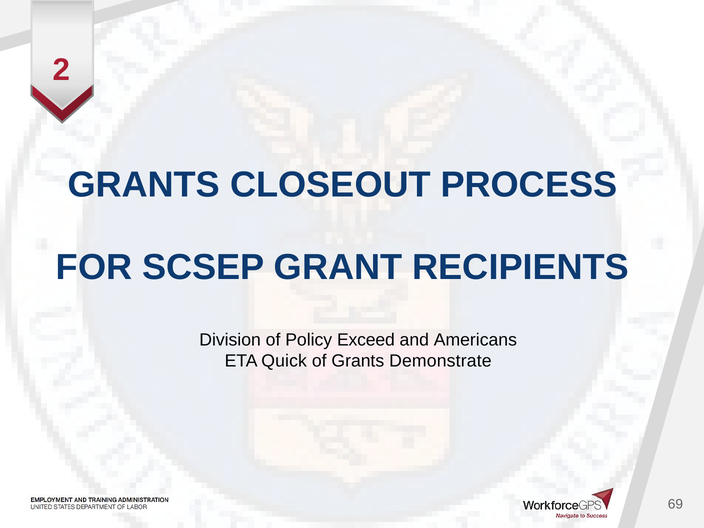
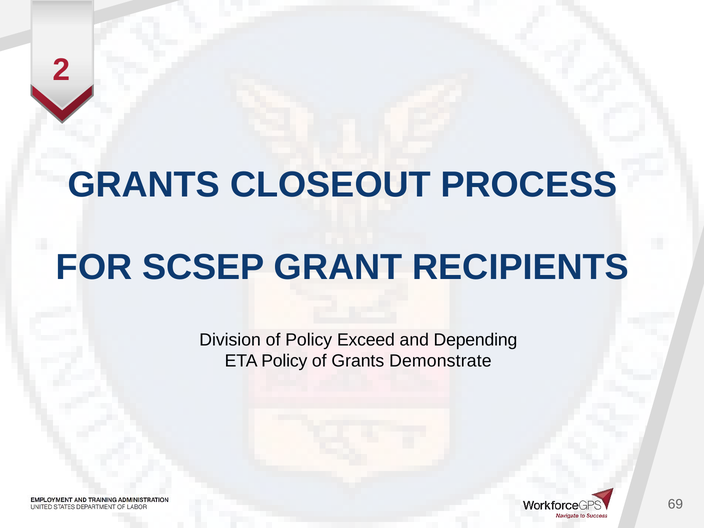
Americans: Americans -> Depending (475, 340)
ETA Quick: Quick -> Policy (284, 361)
